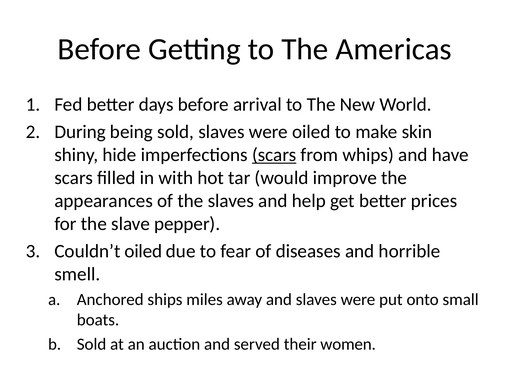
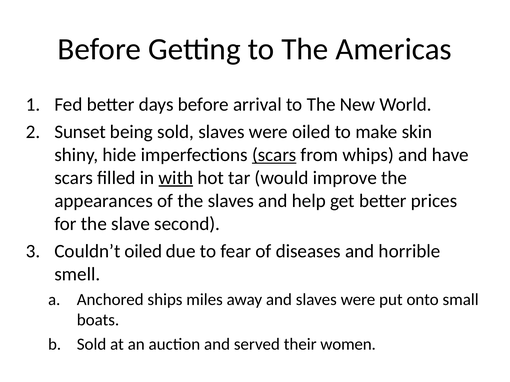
During: During -> Sunset (80, 132)
with underline: none -> present (176, 178)
pepper: pepper -> second (187, 224)
